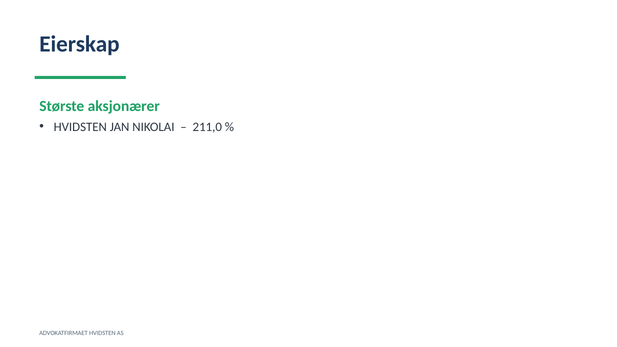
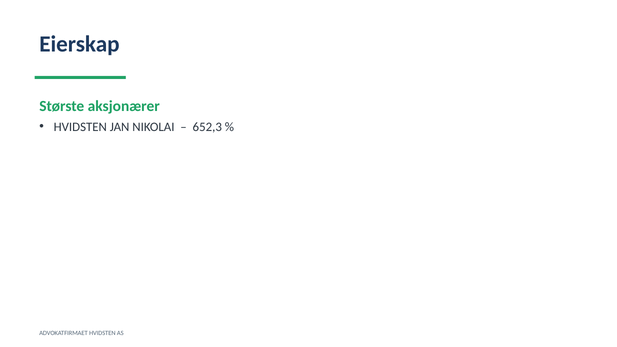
211,0: 211,0 -> 652,3 (207, 127)
